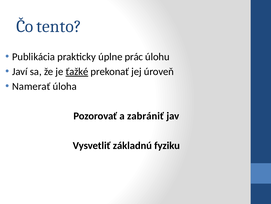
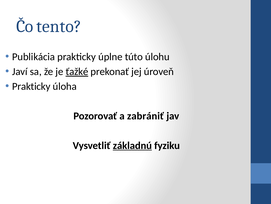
prác: prác -> túto (134, 57)
Namerať: Namerať -> Prakticky (31, 86)
základnú underline: none -> present (132, 145)
